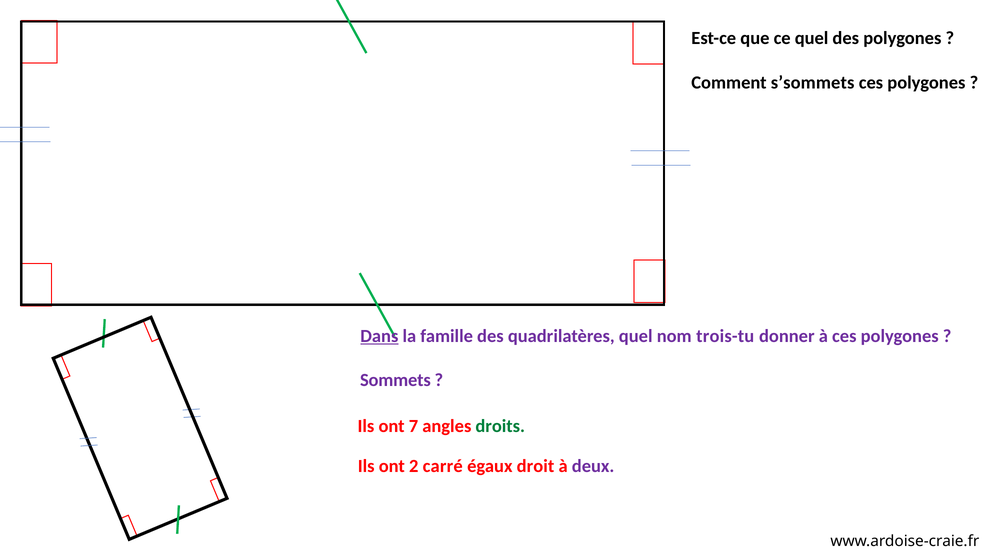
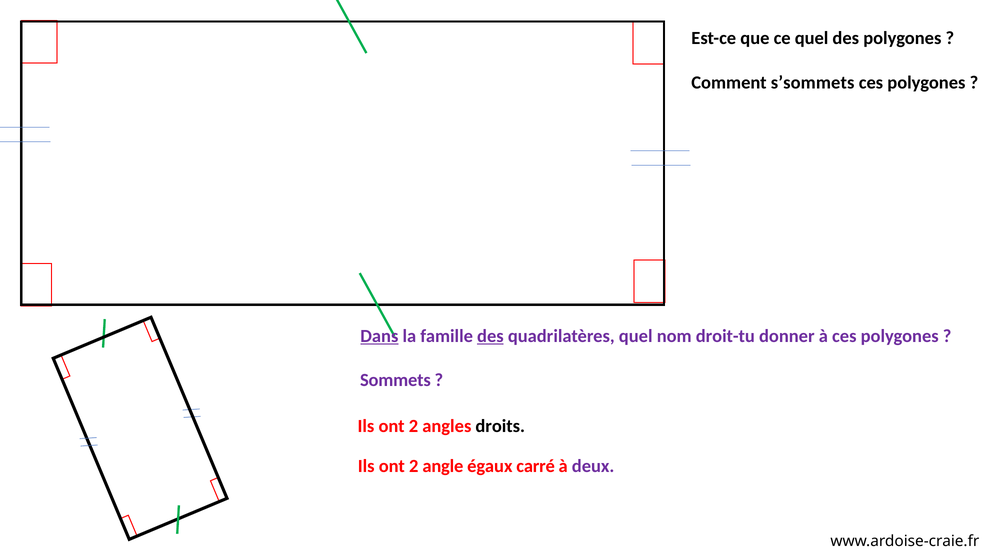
des underline: none -> present (490, 336)
trois-tu: trois-tu -> droit-tu (725, 336)
7: 7 -> 2 (413, 426)
droits colour: green -> black (500, 426)
carré: carré -> angle (443, 466)
droit: droit -> carré (536, 466)
